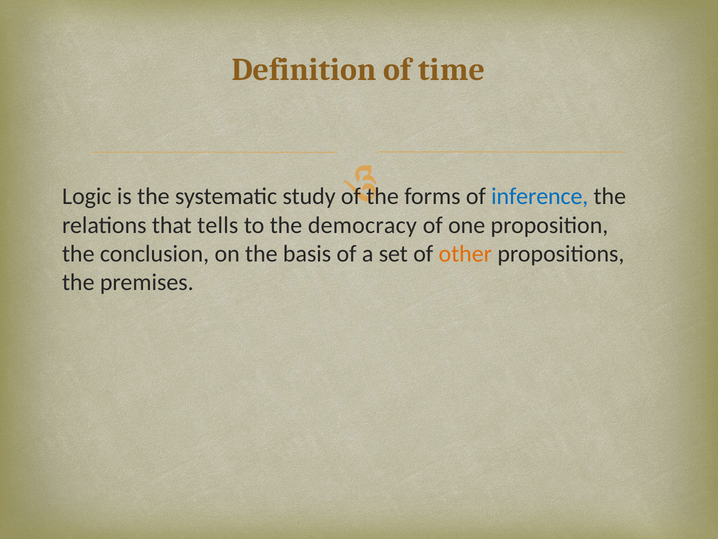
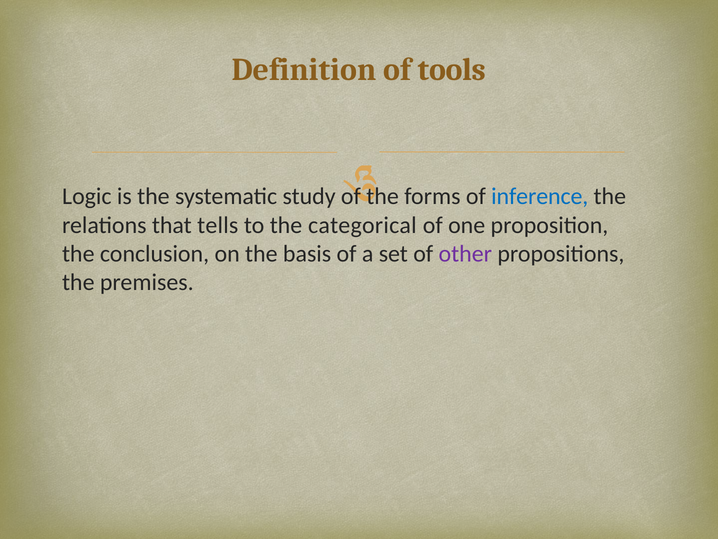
time: time -> tools (452, 70)
democracy: democracy -> categorical (362, 225)
other colour: orange -> purple (465, 254)
